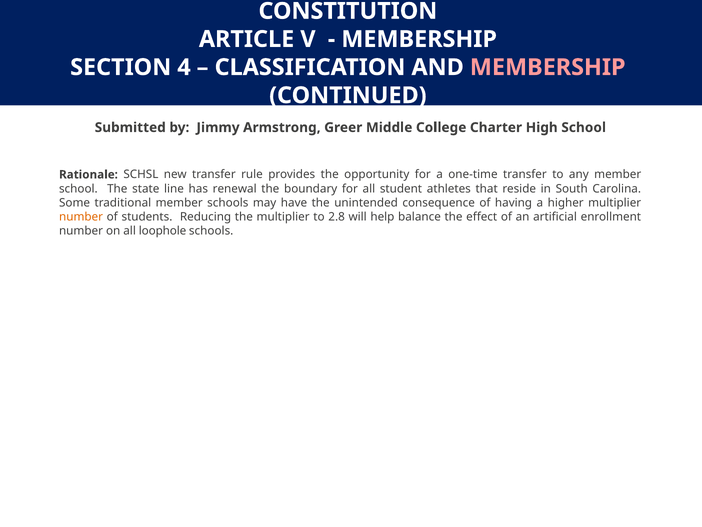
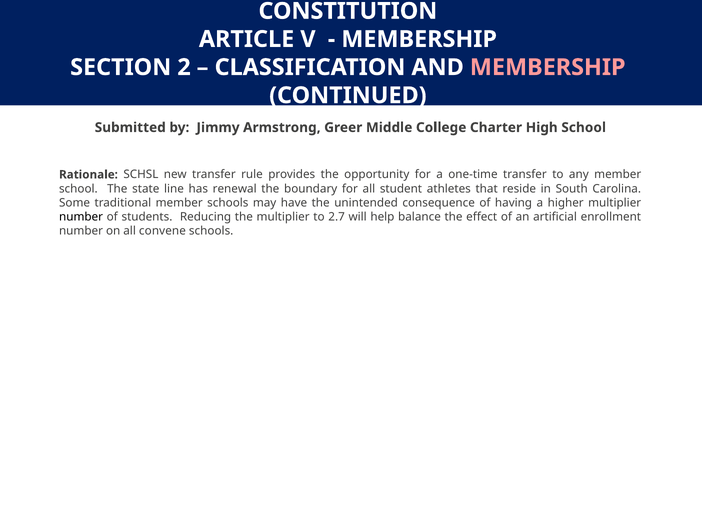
4: 4 -> 2 (184, 67)
number colour: orange -> black (81, 217)
2.8: 2.8 -> 2.7 (337, 217)
loophole: loophole -> convene (162, 231)
